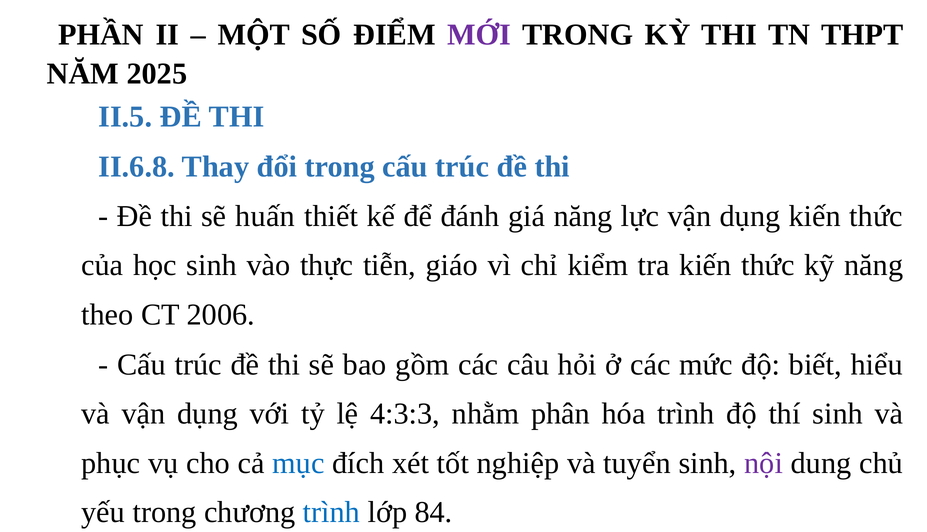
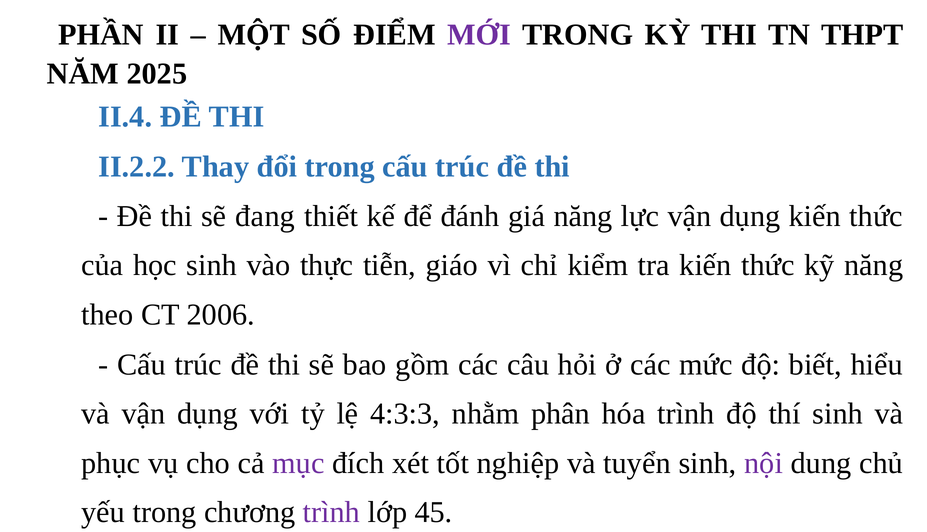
II.5: II.5 -> II.4 (125, 117)
II.6.8: II.6.8 -> II.2.2 (137, 167)
huấn: huấn -> đang (265, 216)
mục colour: blue -> purple (298, 463)
trình colour: blue -> purple (331, 512)
84: 84 -> 45 (434, 512)
